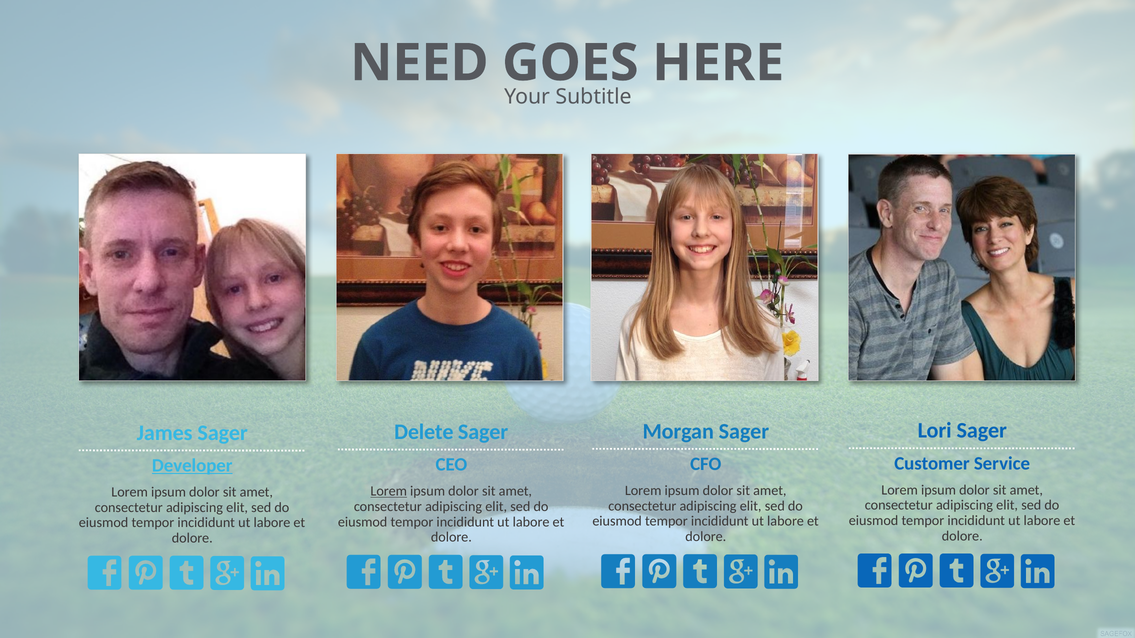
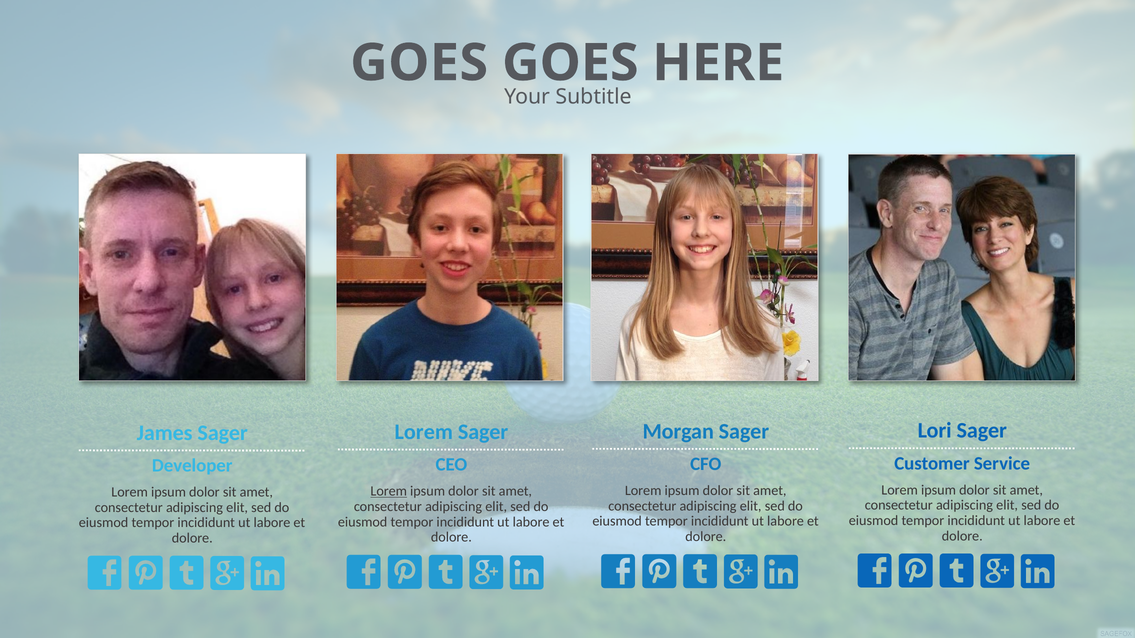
NEED: NEED -> GOES (419, 63)
Delete: Delete -> Lorem (424, 432)
Developer underline: present -> none (192, 466)
